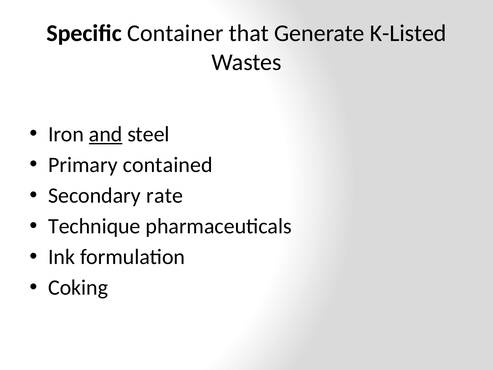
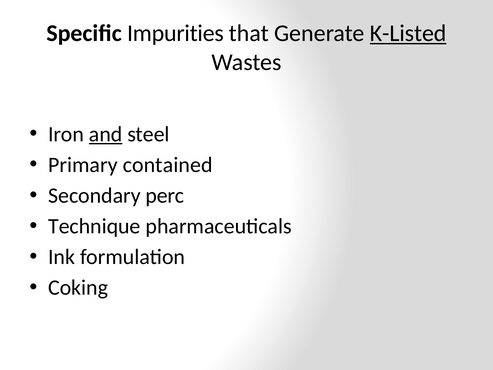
Container: Container -> Impurities (175, 33)
K-Listed underline: none -> present (408, 33)
rate: rate -> perc (165, 195)
